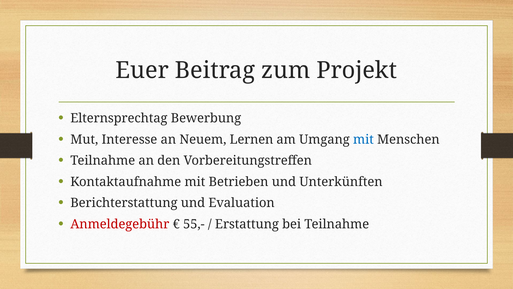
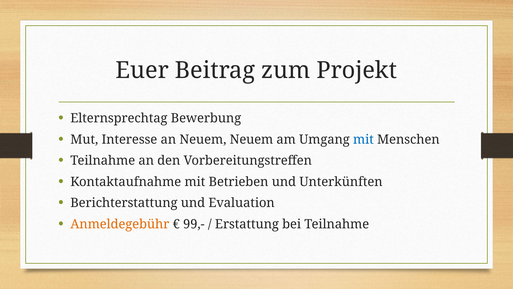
Neuem Lernen: Lernen -> Neuem (251, 139)
Anmeldegebühr colour: red -> orange (120, 224)
55,-: 55,- -> 99,- (194, 224)
